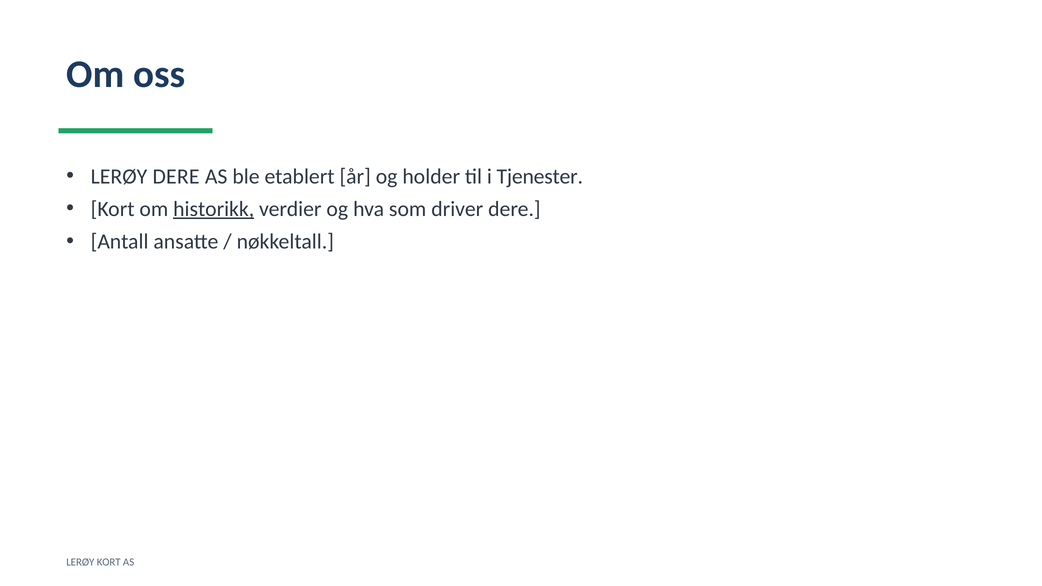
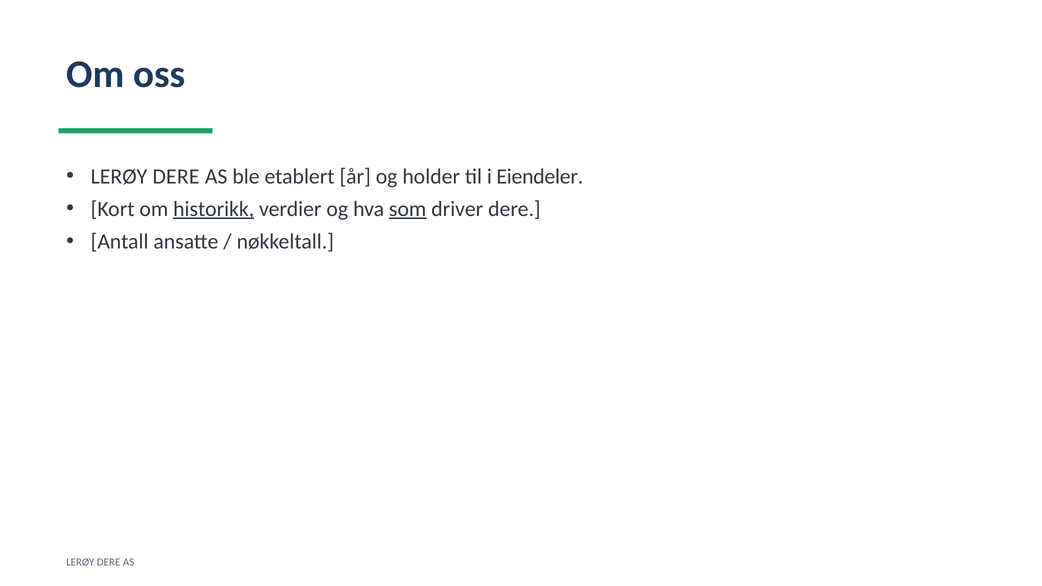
Tjenester: Tjenester -> Eiendeler (540, 176)
som underline: none -> present (408, 209)
KORT: KORT -> DERE (109, 562)
